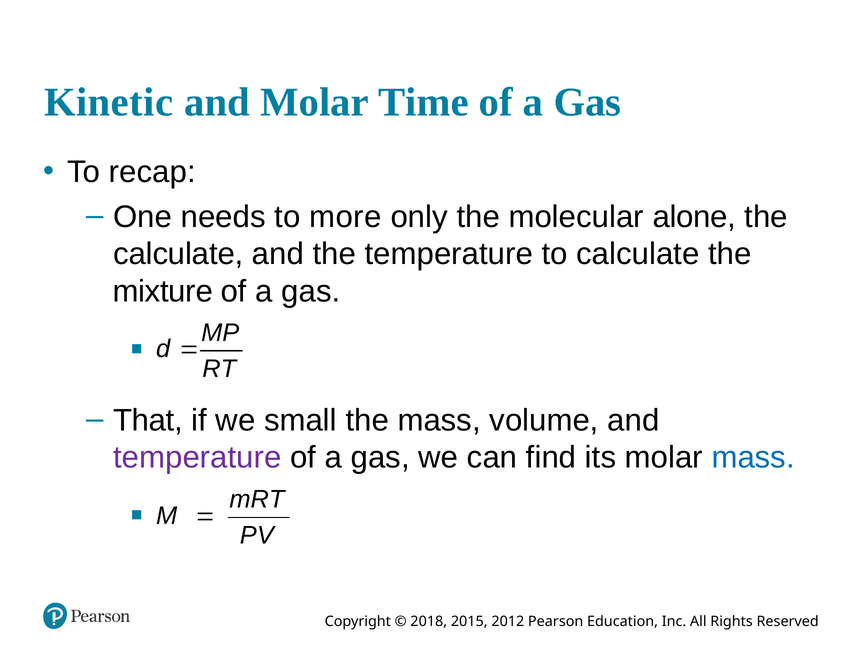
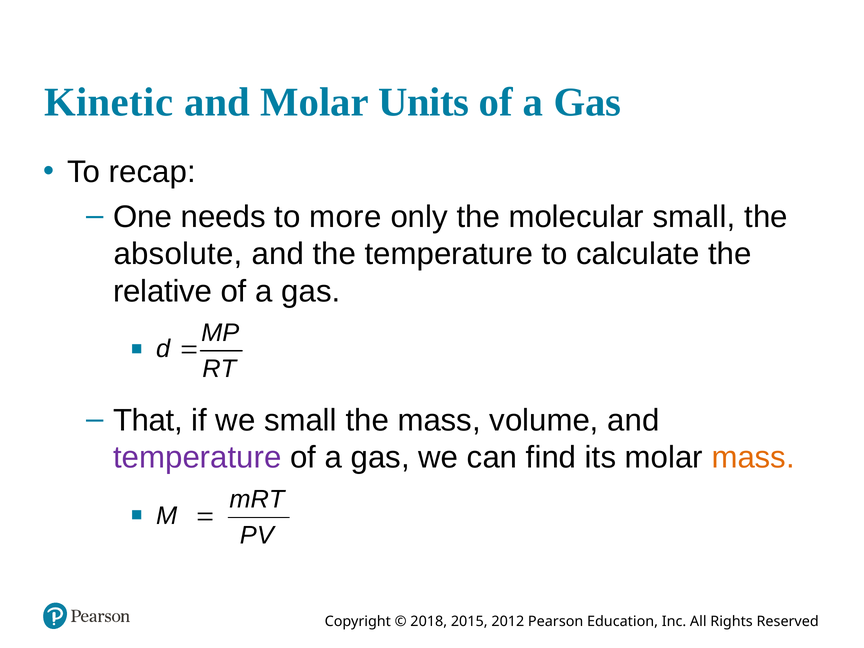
Time: Time -> Units (424, 102)
molecular alone: alone -> small (694, 217)
calculate: calculate -> absolute (178, 254)
mixture: mixture -> relative (163, 292)
mass colour: blue -> orange (753, 458)
